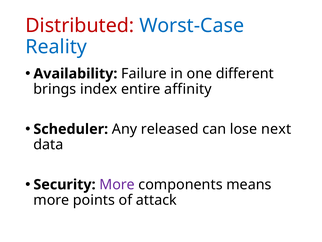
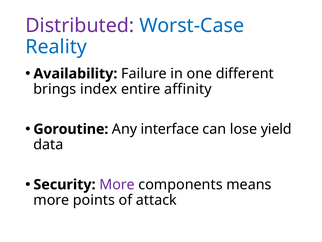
Distributed colour: red -> purple (80, 25)
Scheduler: Scheduler -> Goroutine (71, 129)
released: released -> interface (170, 129)
next: next -> yield (276, 129)
